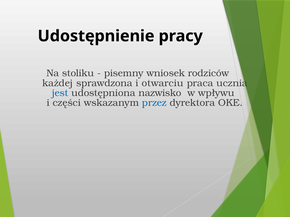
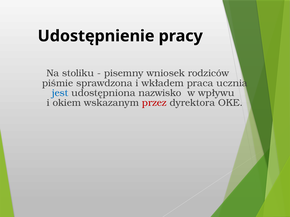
każdej: każdej -> piśmie (58, 83)
otwarciu: otwarciu -> wkładem (163, 83)
części: części -> okiem (67, 103)
przez colour: blue -> red (154, 103)
